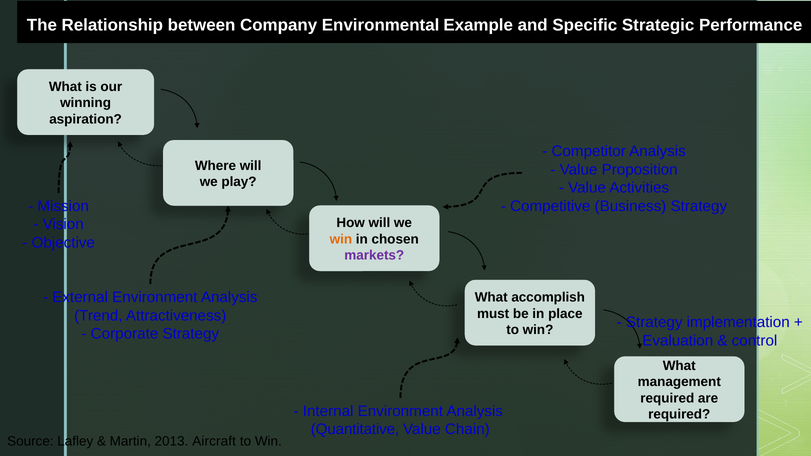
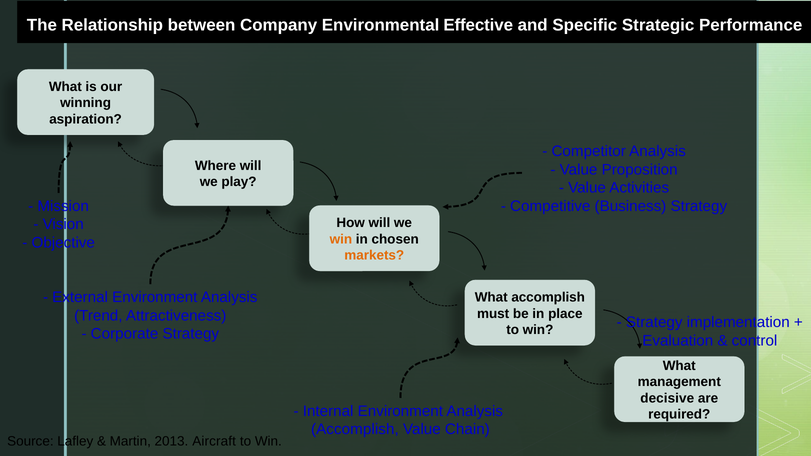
Example: Example -> Effective (478, 25)
markets colour: purple -> orange (374, 255)
required: required -> decisive (667, 398)
Quantitative: Quantitative -> Accomplish (355, 429)
